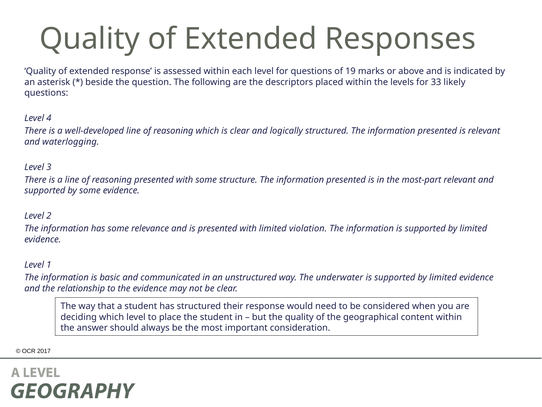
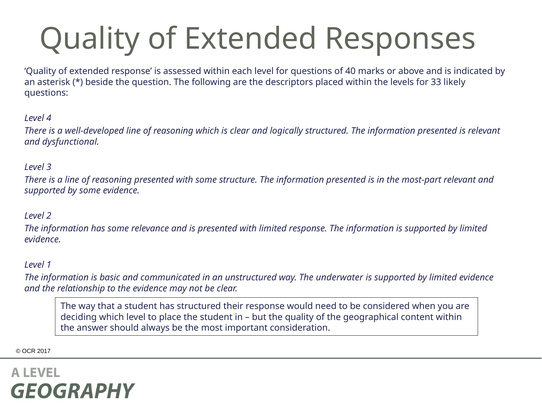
19: 19 -> 40 (350, 71)
waterlogging: waterlogging -> dysfunctional (71, 142)
limited violation: violation -> response (308, 228)
